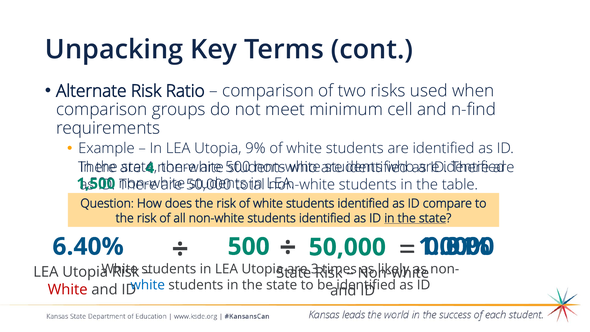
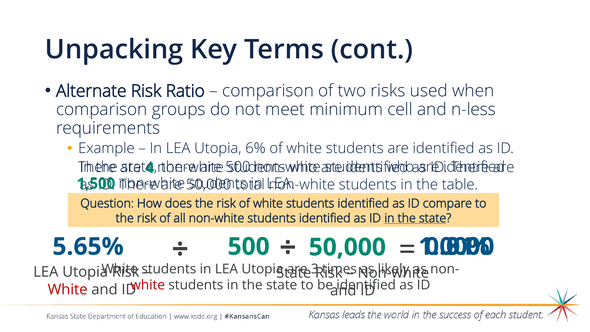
n-find: n-find -> n-less (474, 109)
9%: 9% -> 6% (255, 148)
6.40%: 6.40% -> 5.65% (88, 247)
white colour: blue -> red (148, 285)
